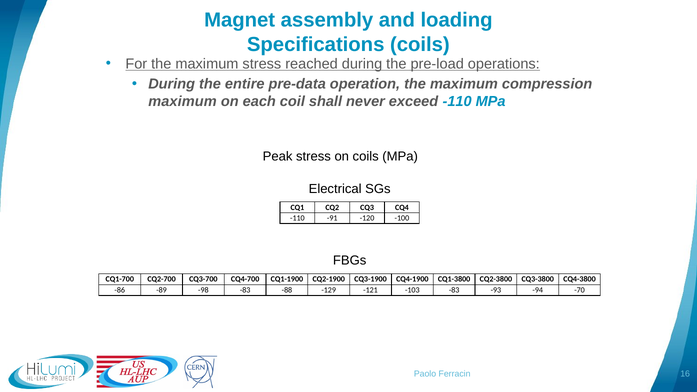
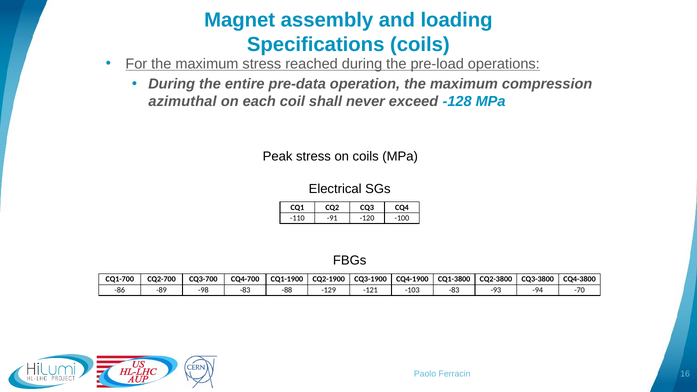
maximum: maximum -> azimuthal (182, 102)
exceed -110: -110 -> -128 (457, 102)
